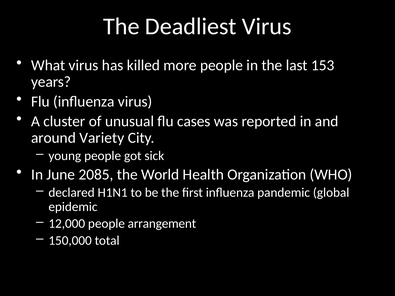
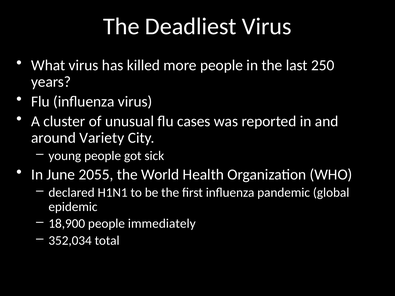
153: 153 -> 250 (323, 65)
2085: 2085 -> 2055 (96, 175)
12,000: 12,000 -> 18,900 (67, 224)
arrangement: arrangement -> immediately (162, 224)
150,000: 150,000 -> 352,034 (70, 241)
